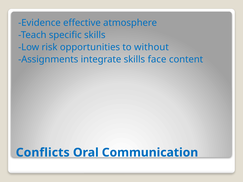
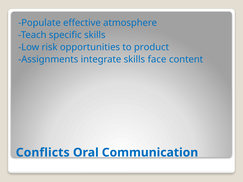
Evidence: Evidence -> Populate (39, 23)
without: without -> product (152, 47)
